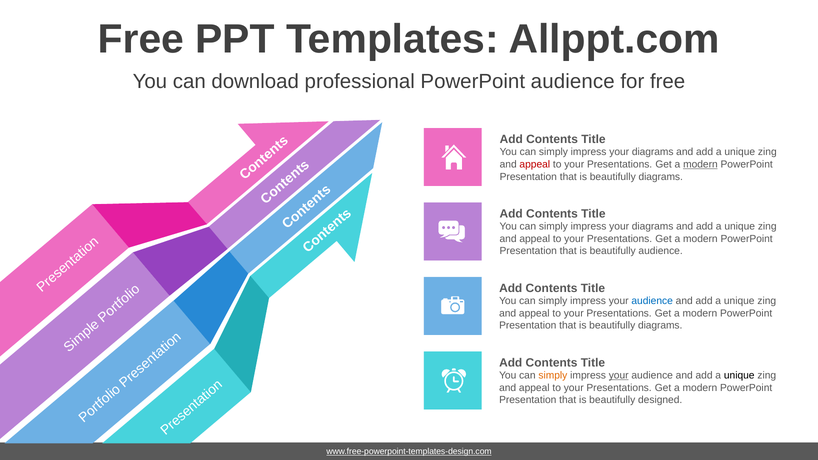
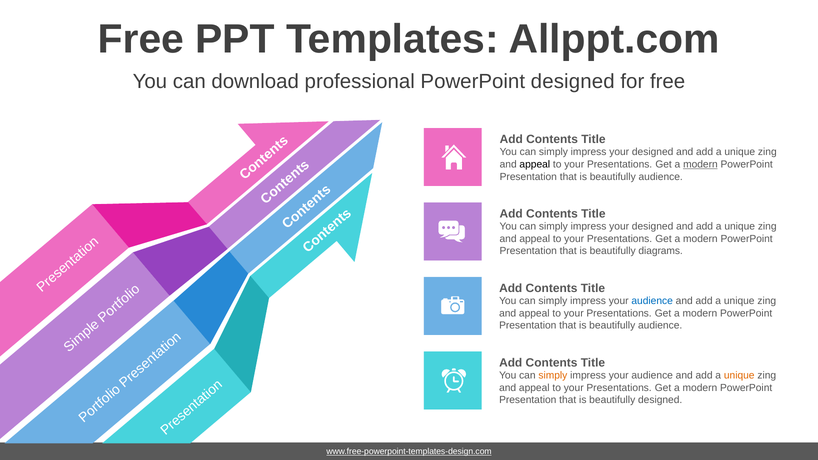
PowerPoint audience: audience -> designed (573, 81)
diagrams: diagrams -> designed (653, 152)
appeal colour: red -> black (535, 164)
diagrams: diagrams -> audience (661, 177)
diagrams: diagrams -> designed (653, 227)
beautifully audience: audience -> diagrams (661, 251)
diagrams: diagrams -> audience (660, 326)
your underline: present -> none (619, 376)
unique colour: black -> orange (739, 376)
